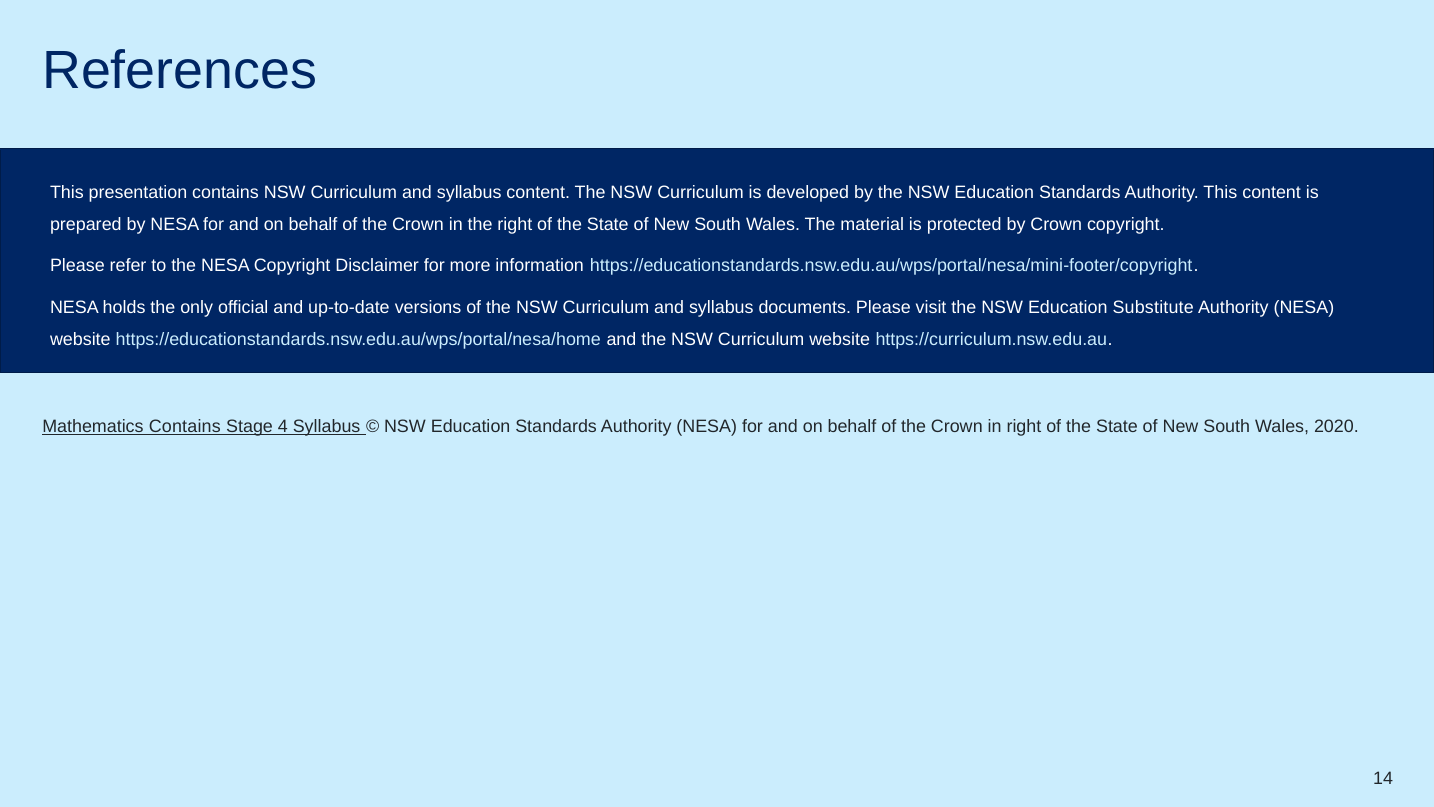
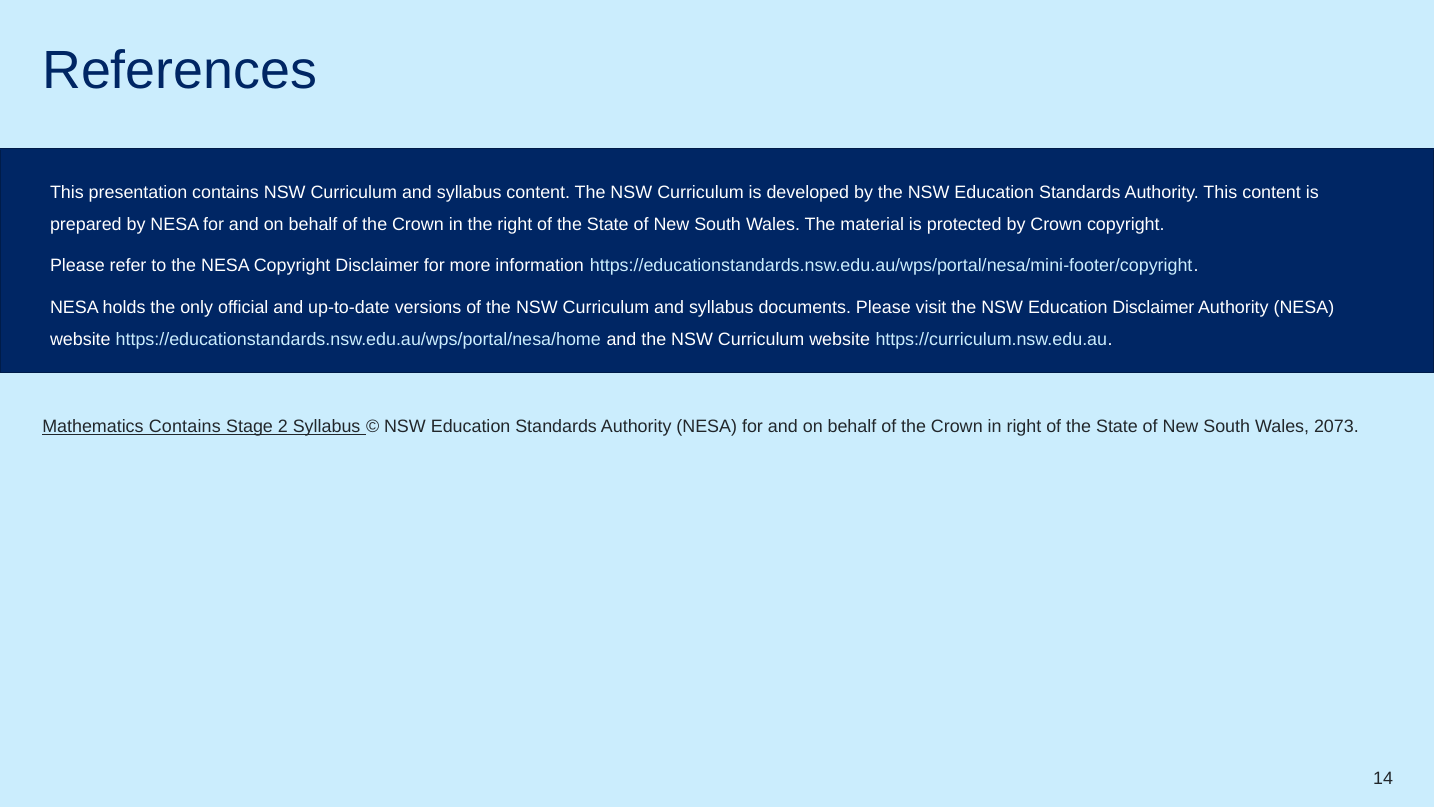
Education Substitute: Substitute -> Disclaimer (1153, 307)
4: 4 -> 2 (283, 426)
2020: 2020 -> 2073 (1336, 426)
